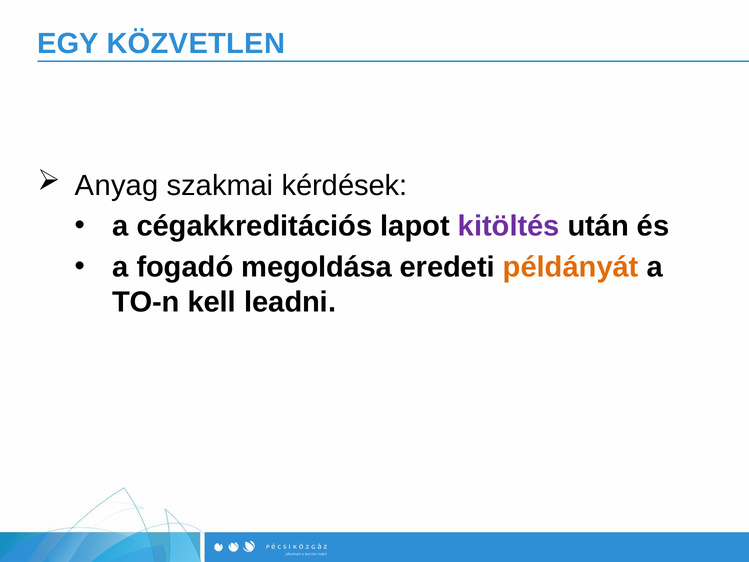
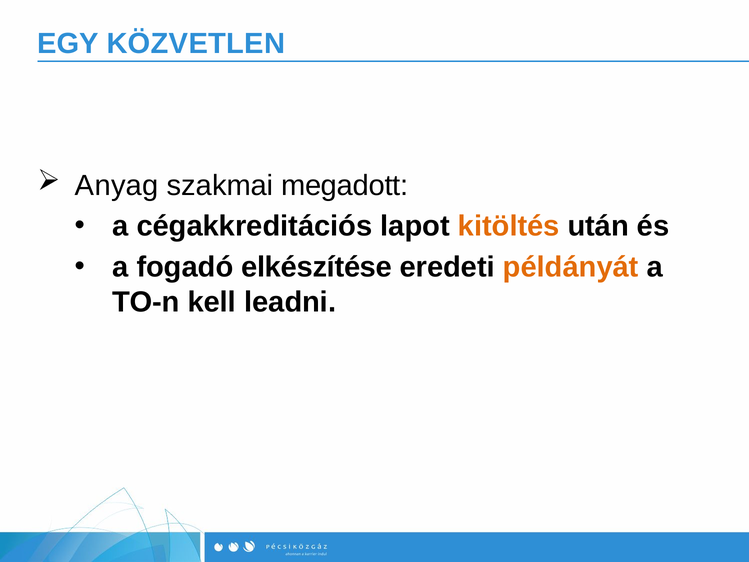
kérdések: kérdések -> megadott (345, 185)
kitöltés colour: purple -> orange (509, 226)
megoldása: megoldása -> elkészítése (317, 267)
